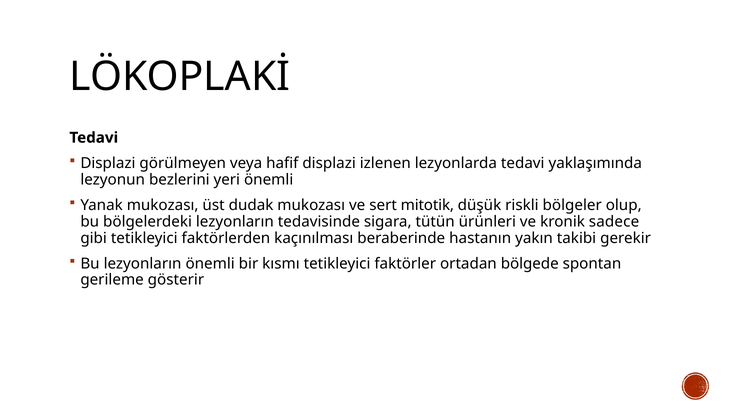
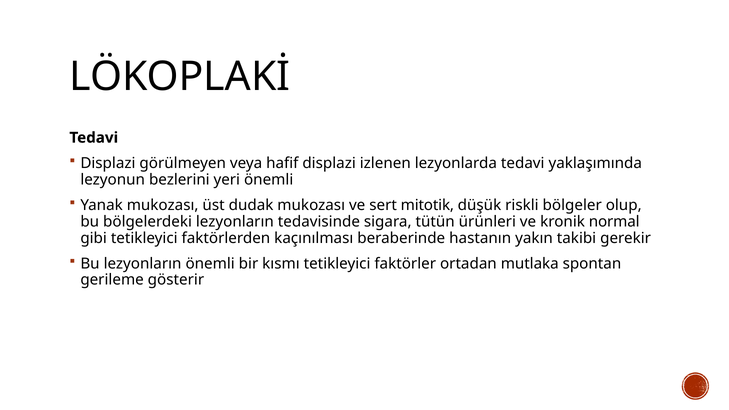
sadece: sadece -> normal (614, 222)
bölgede: bölgede -> mutlaka (530, 264)
